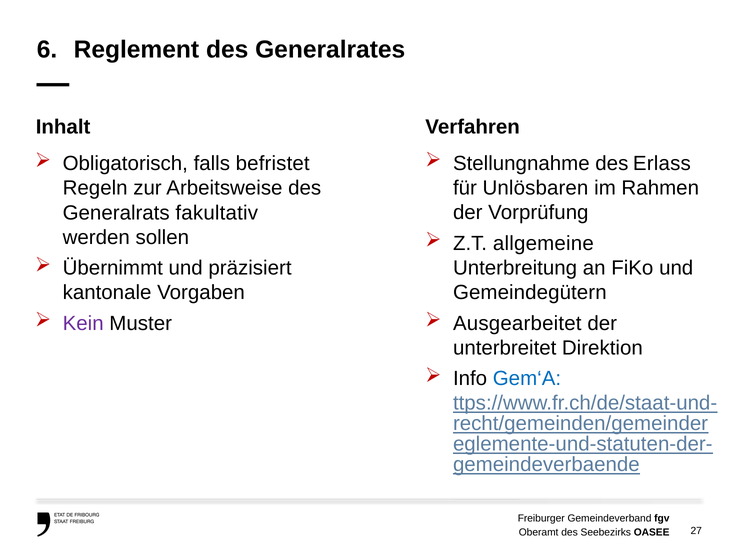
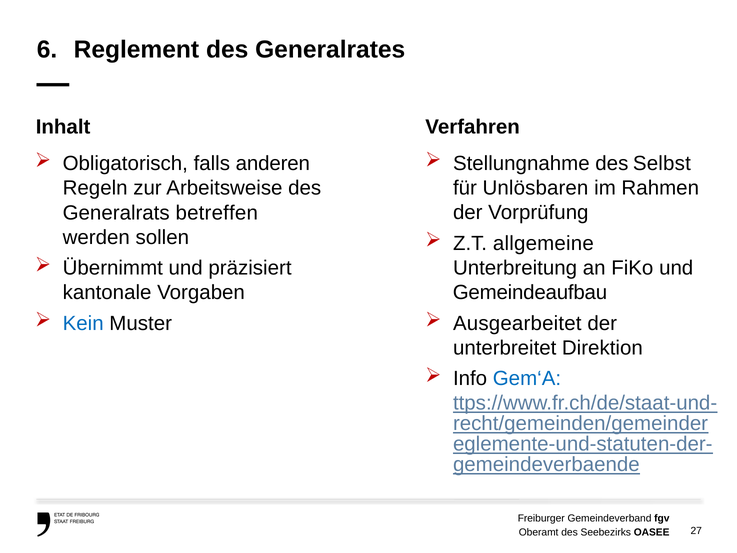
Erlass: Erlass -> Selbst (662, 163)
befristet: befristet -> anderen (273, 164)
fakultativ: fakultativ -> betreffen (217, 213)
Gemeindegütern: Gemeindegütern -> Gemeindeaufbau (530, 292)
Kein colour: purple -> blue (83, 323)
